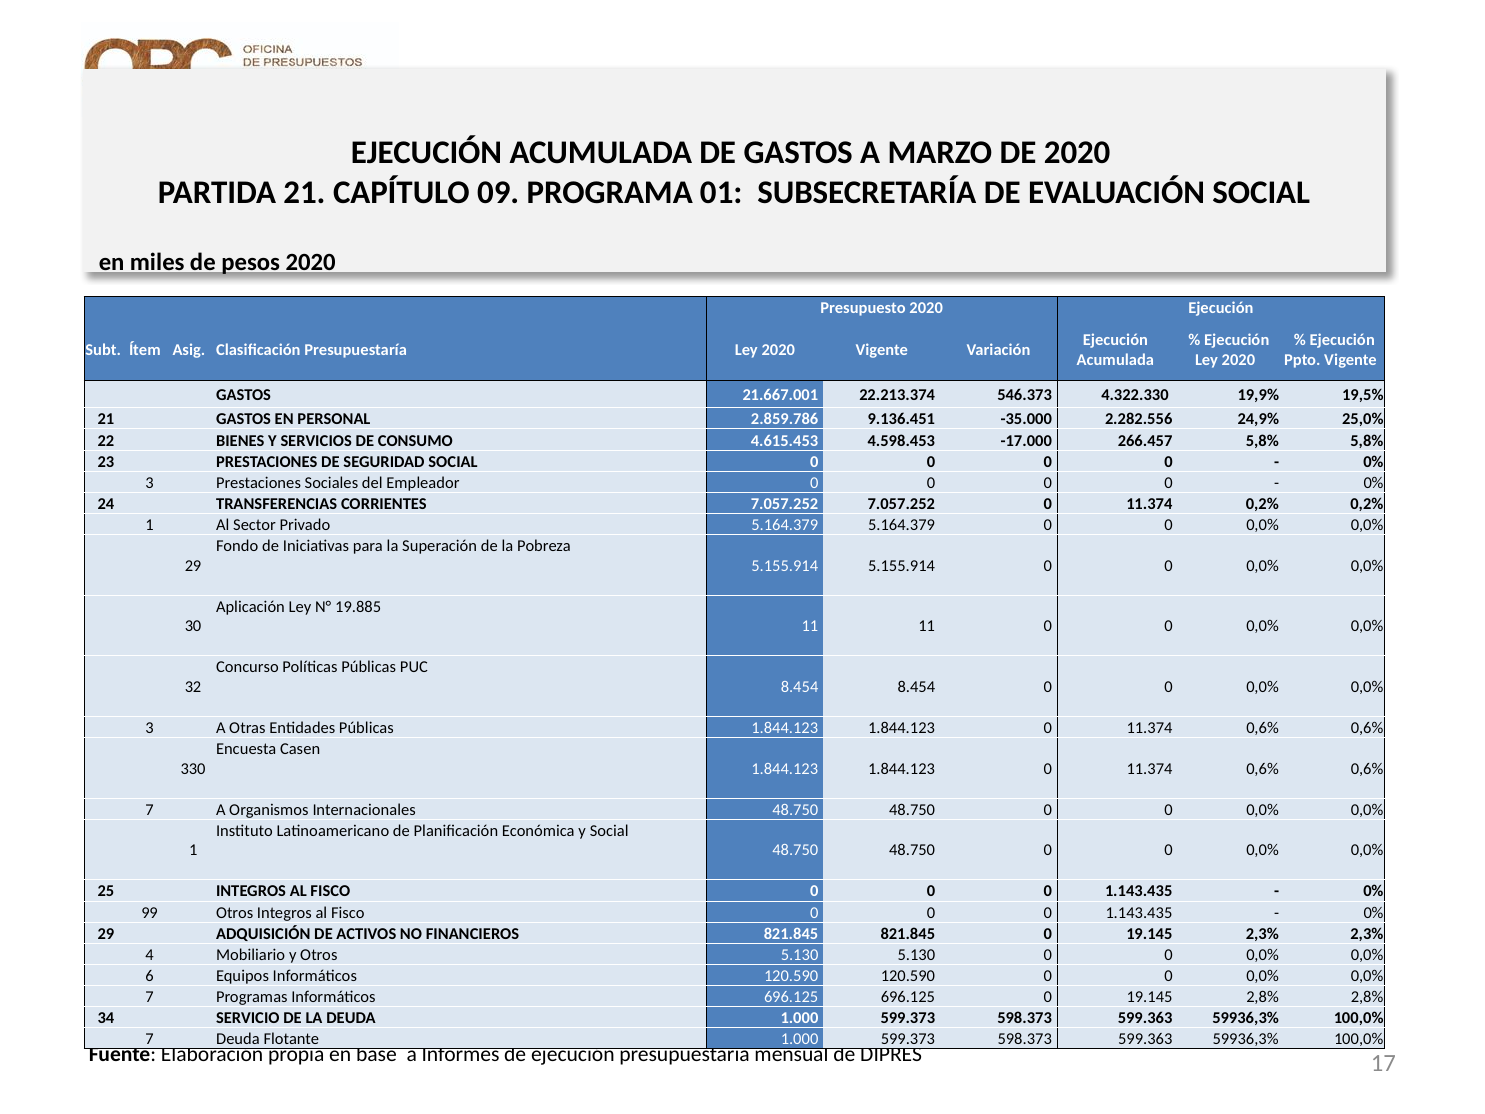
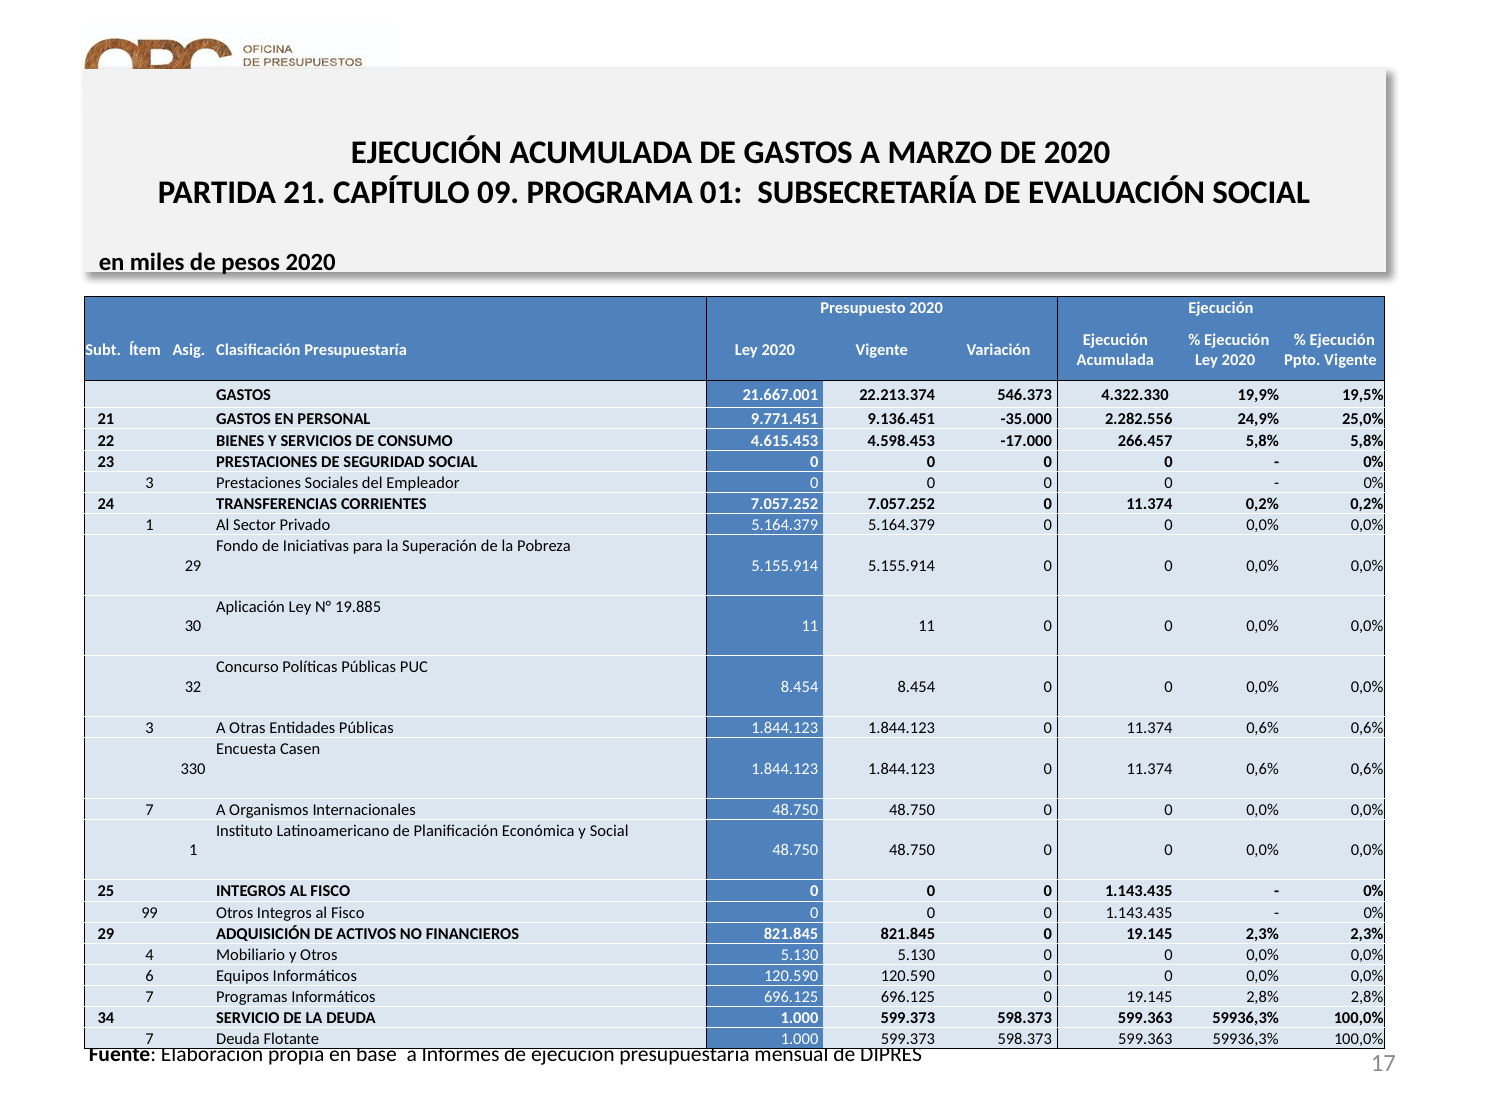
2.859.786: 2.859.786 -> 9.771.451 (785, 419)
